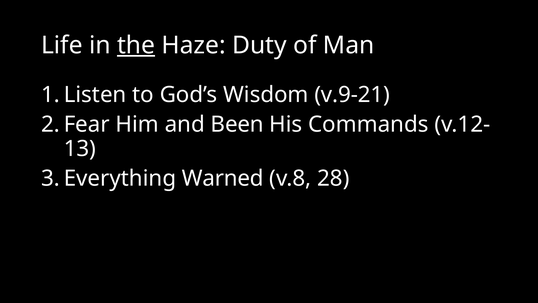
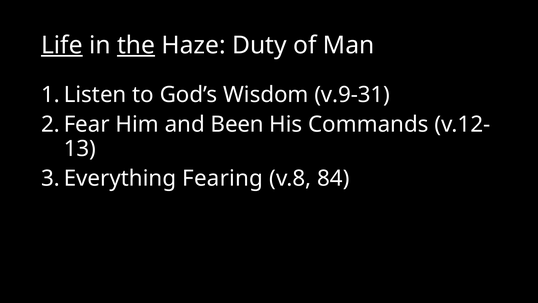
Life underline: none -> present (62, 45)
v.9-21: v.9-21 -> v.9-31 (352, 95)
Warned: Warned -> Fearing (223, 178)
28: 28 -> 84 (333, 178)
